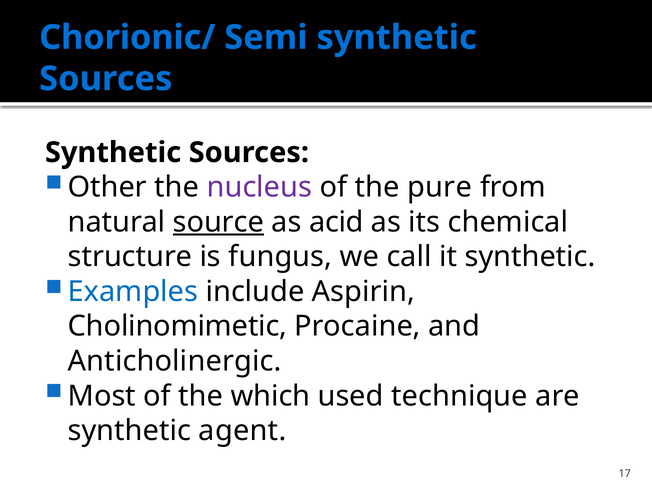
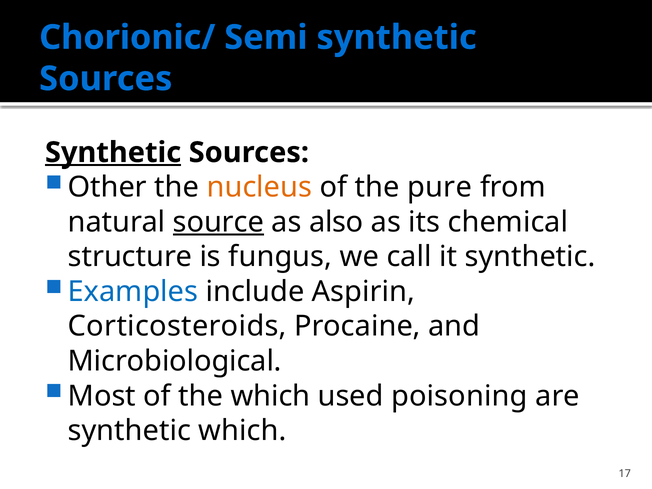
Synthetic underline: none -> present (113, 153)
nucleus colour: purple -> orange (259, 187)
acid: acid -> also (336, 222)
Cholinomimetic: Cholinomimetic -> Corticosteroids (177, 326)
Anticholinergic: Anticholinergic -> Microbiological (175, 361)
technique: technique -> poisoning (459, 396)
synthetic agent: agent -> which (243, 431)
